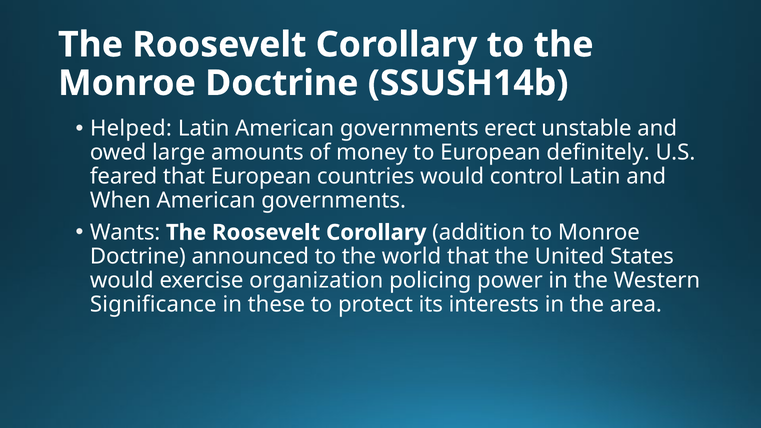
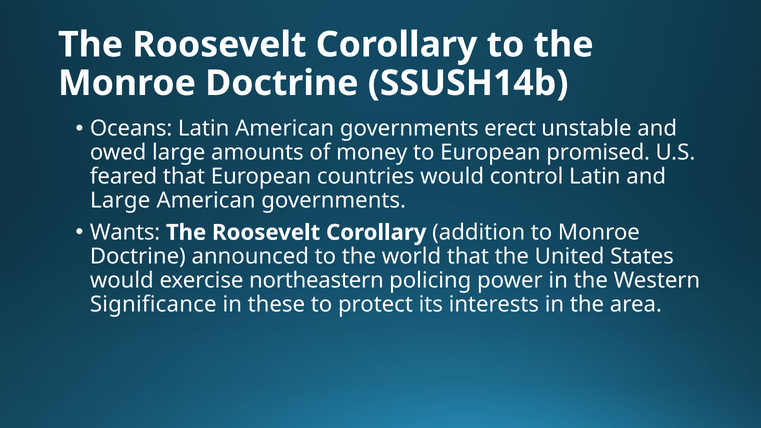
Helped: Helped -> Oceans (131, 129)
definitely: definitely -> promised (598, 153)
When: When -> Large (120, 201)
organization: organization -> northeastern (316, 280)
